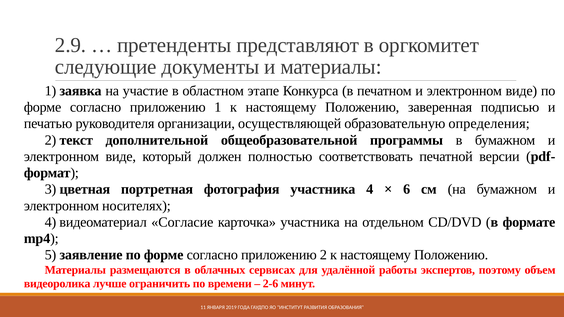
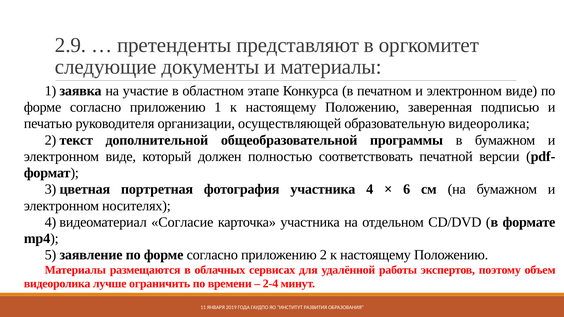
образовательную определения: определения -> видеоролика (489, 124)
2-6: 2-6 -> 2-4 (271, 284)
